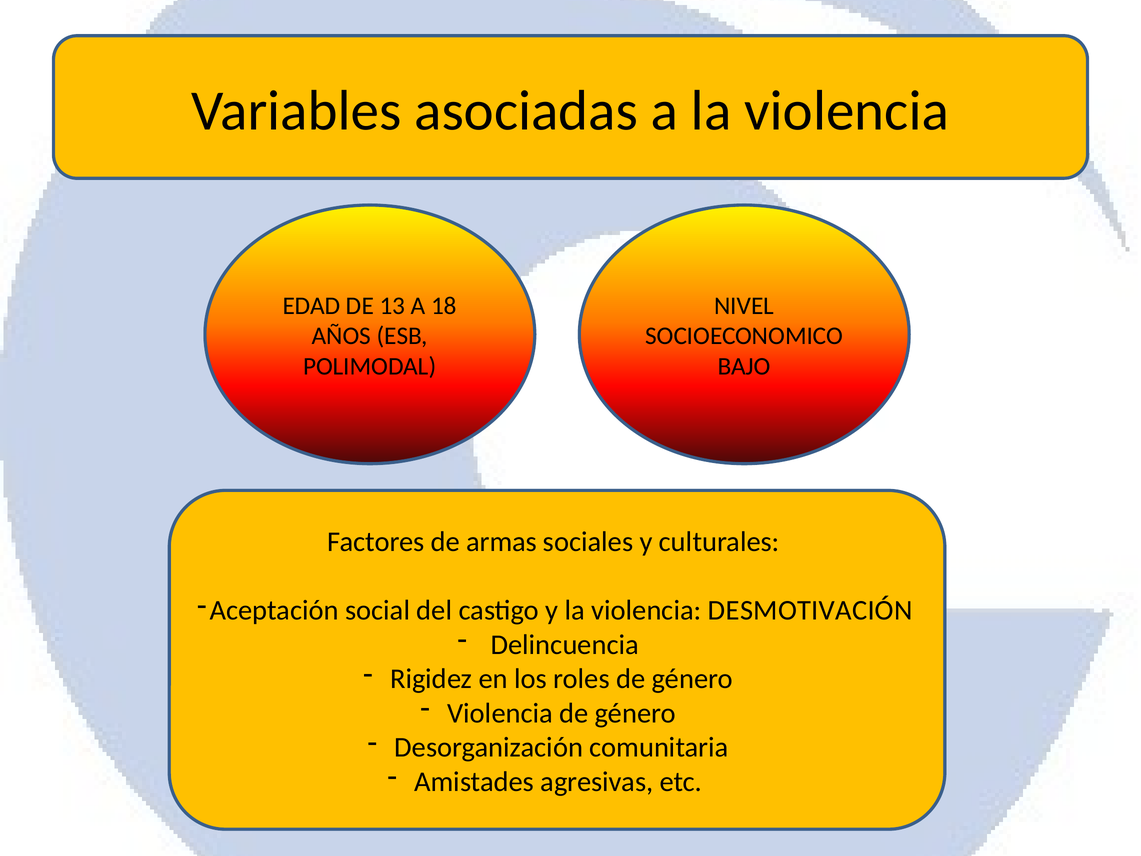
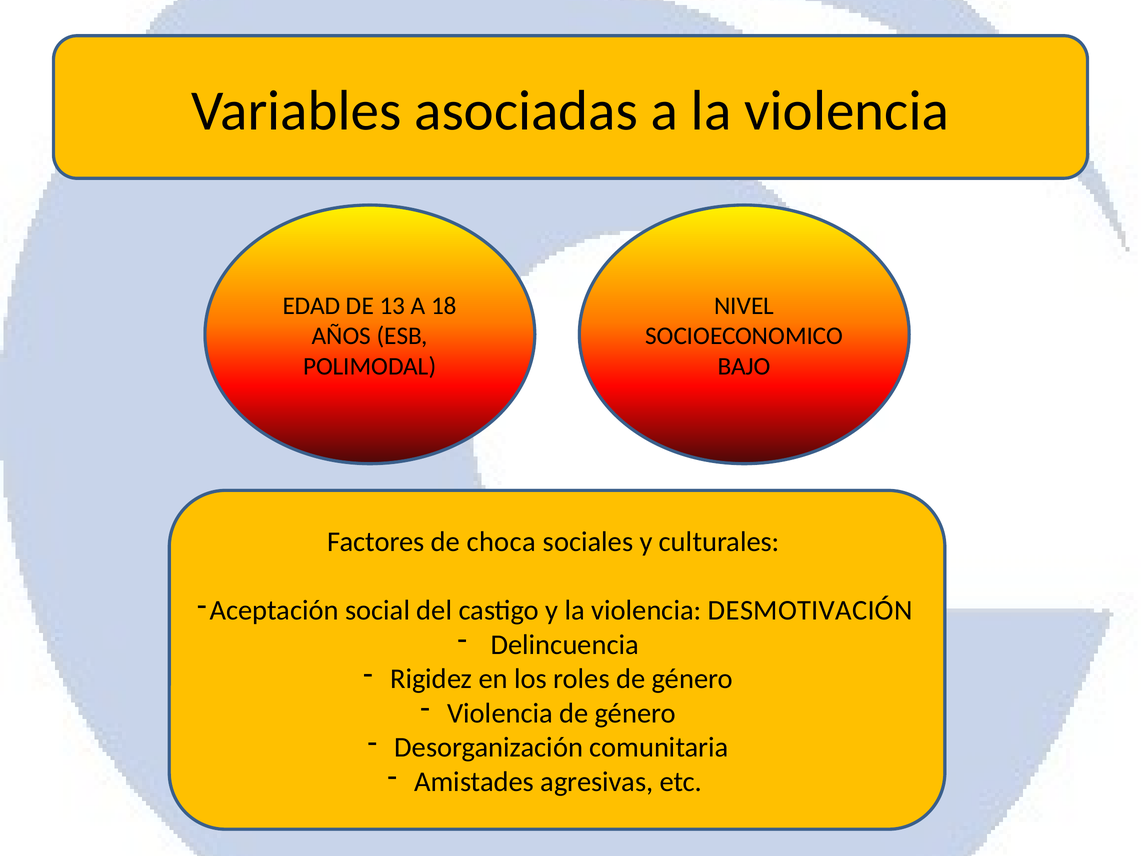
armas: armas -> choca (501, 542)
